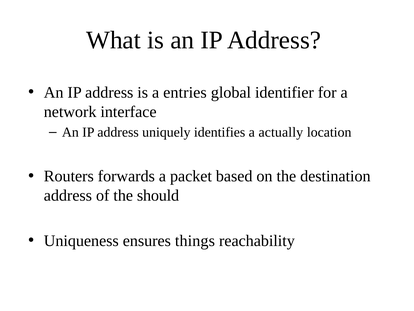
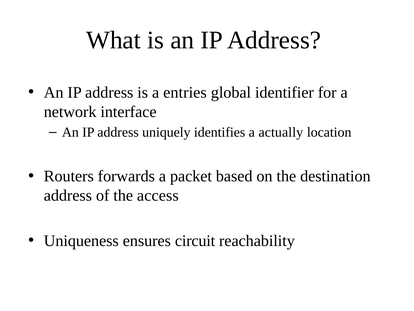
should: should -> access (158, 195)
things: things -> circuit (195, 240)
